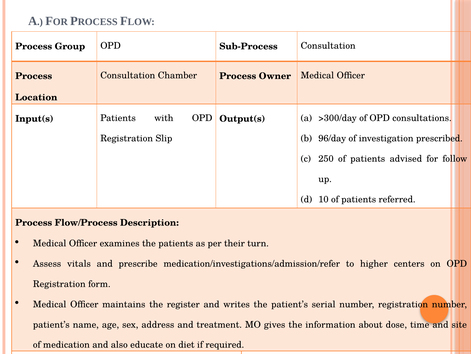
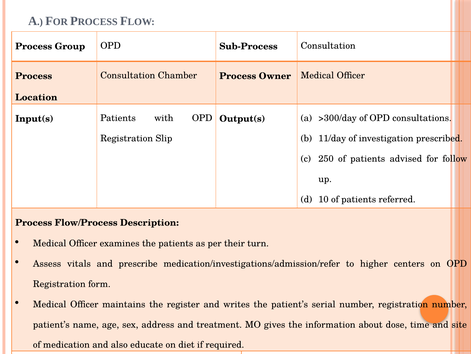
96/day: 96/day -> 11/day (332, 138)
